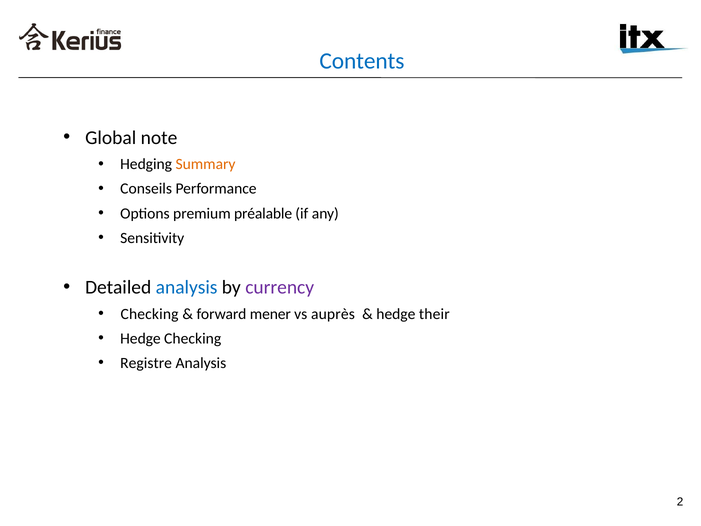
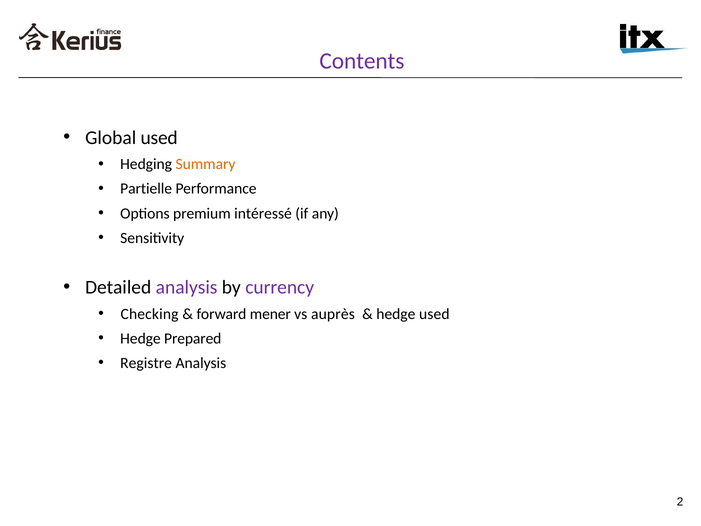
Contents colour: blue -> purple (362, 61)
Global note: note -> used (159, 138)
Conseils: Conseils -> Partielle (146, 189)
préalable: préalable -> intéressé (263, 213)
analysis colour: blue -> purple (187, 287)
hedge their: their -> used (434, 314)
Hedge Checking: Checking -> Prepared (193, 338)
